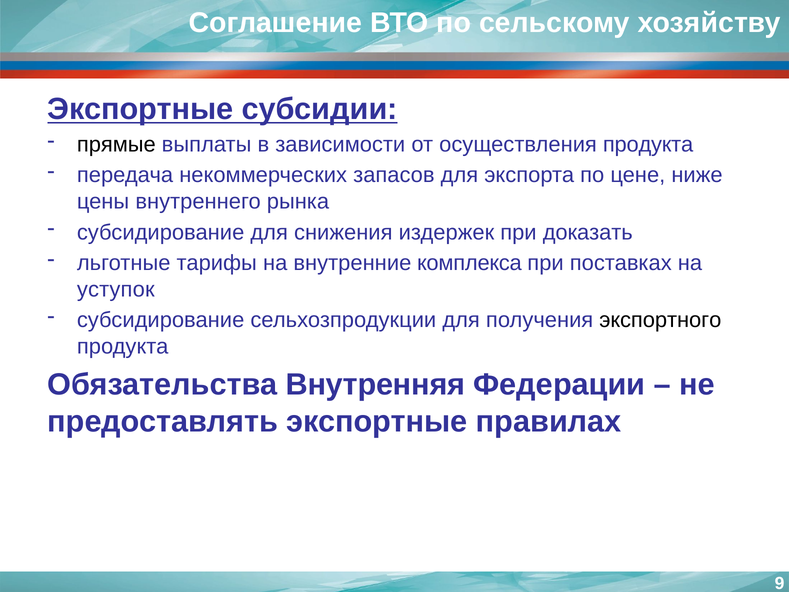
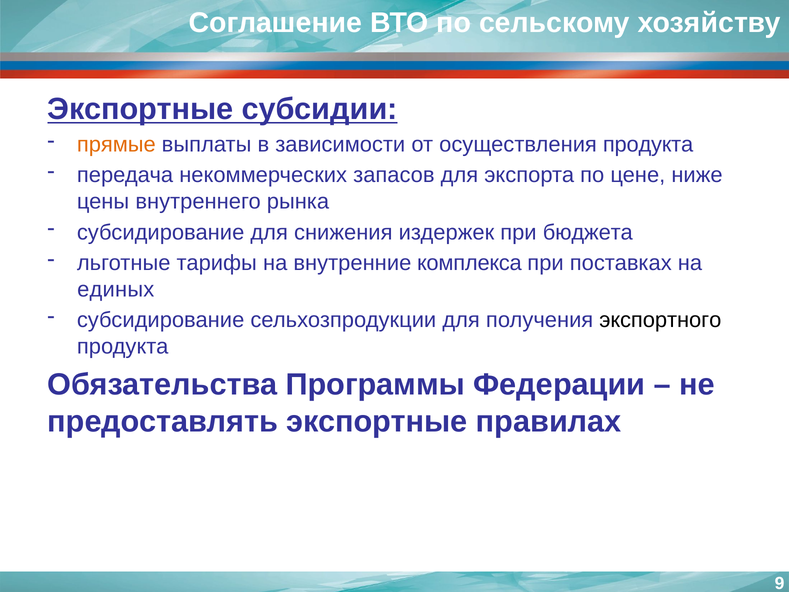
прямые colour: black -> orange (116, 144)
доказать: доказать -> бюджета (588, 232)
уступок: уступок -> единых (116, 289)
Внутренняя: Внутренняя -> Программы (375, 384)
